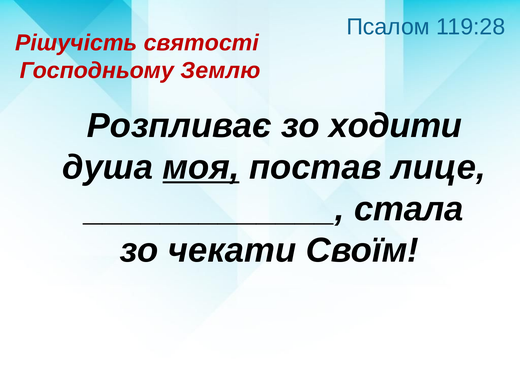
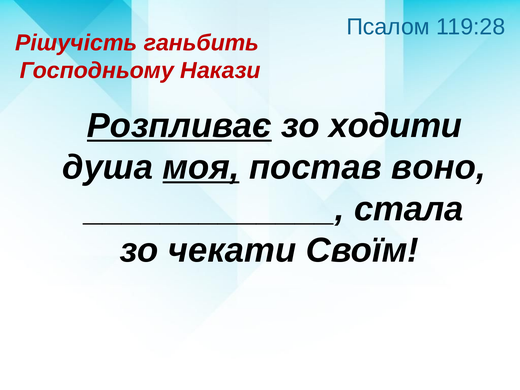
святості: святості -> ганьбить (201, 43)
Землю: Землю -> Накази (220, 71)
Розпливає underline: none -> present (179, 126)
лице: лице -> воно (438, 167)
